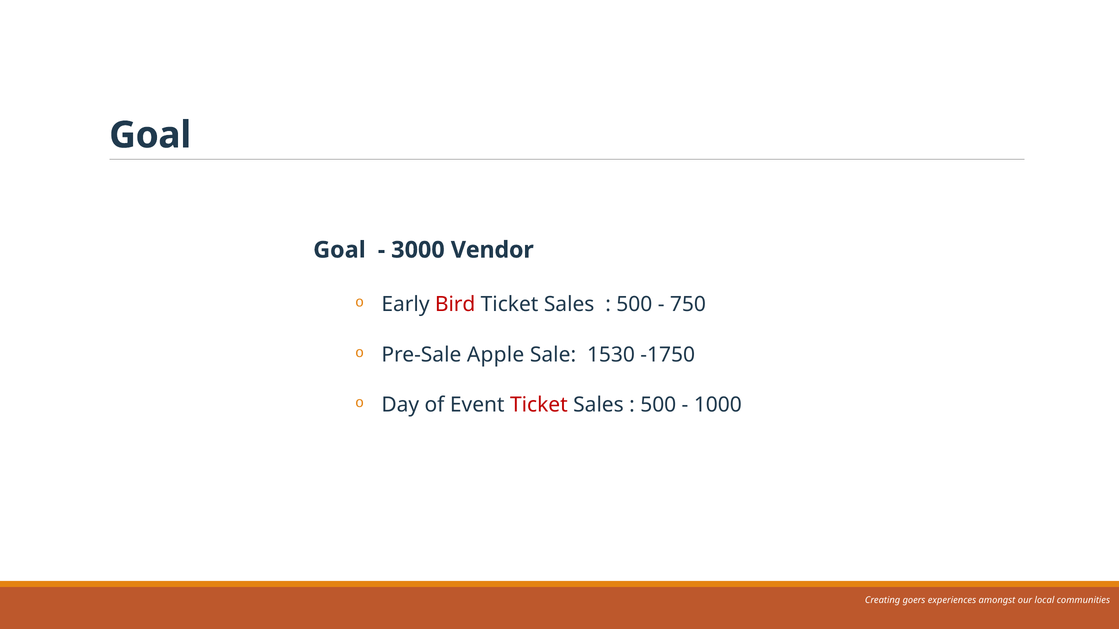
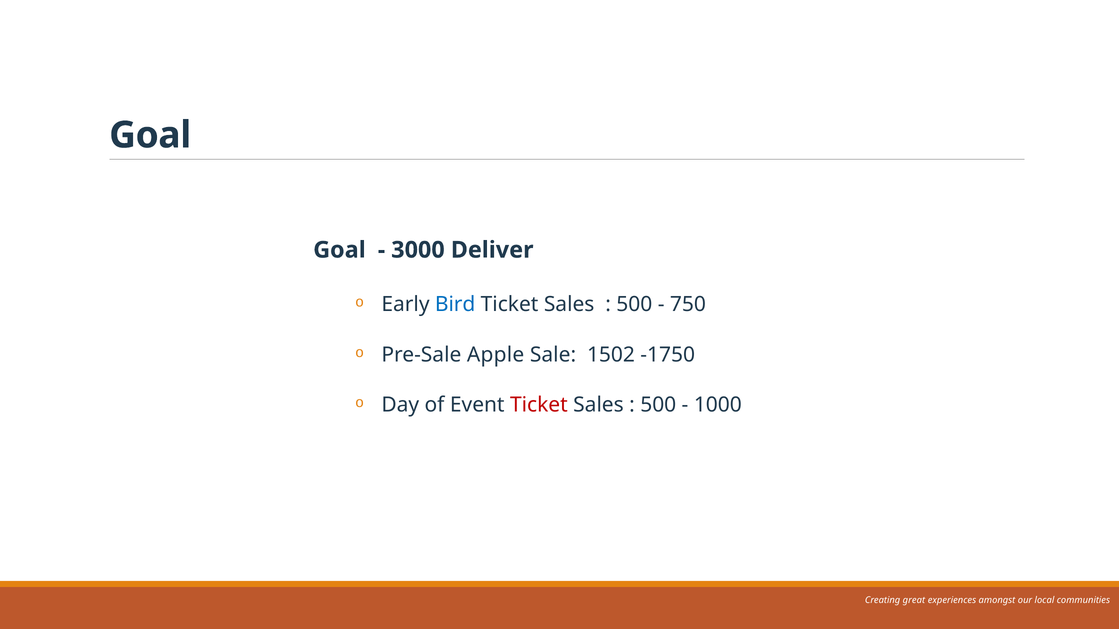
Vendor: Vendor -> Deliver (492, 250)
Bird colour: red -> blue (455, 305)
1530: 1530 -> 1502 (611, 355)
goers: goers -> great (914, 601)
